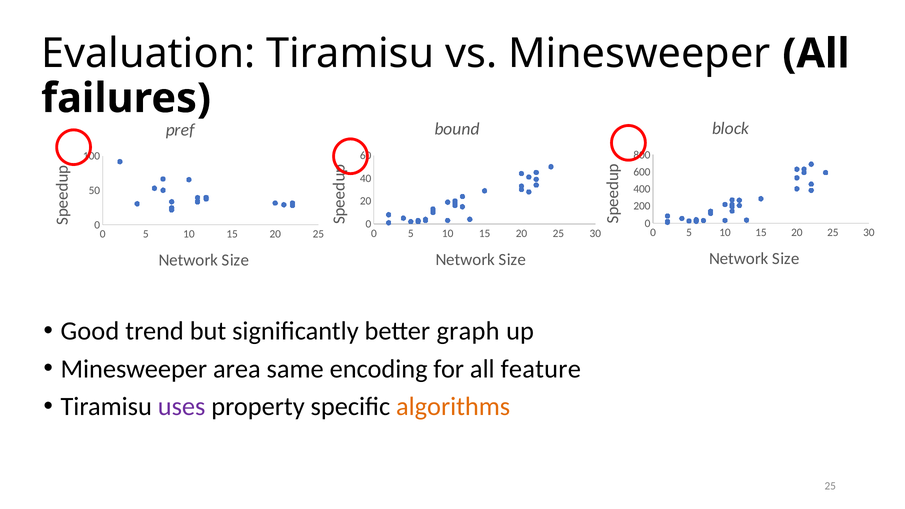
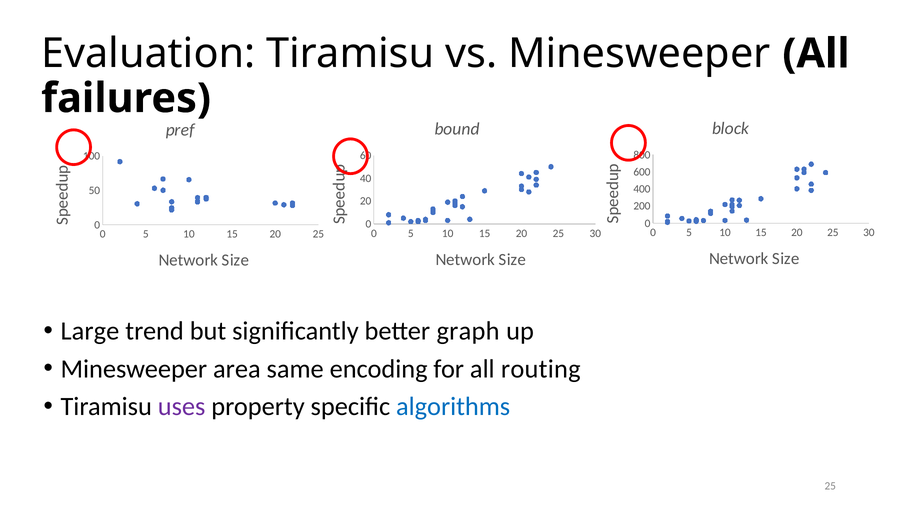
Good: Good -> Large (90, 331)
feature: feature -> routing (541, 369)
algorithms colour: orange -> blue (453, 407)
